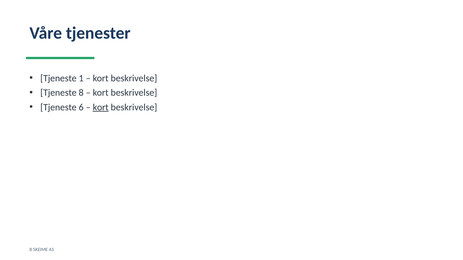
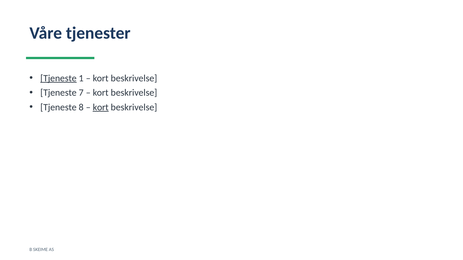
Tjeneste underline: none -> present (58, 78)
8: 8 -> 7 (81, 93)
6: 6 -> 8 (81, 107)
